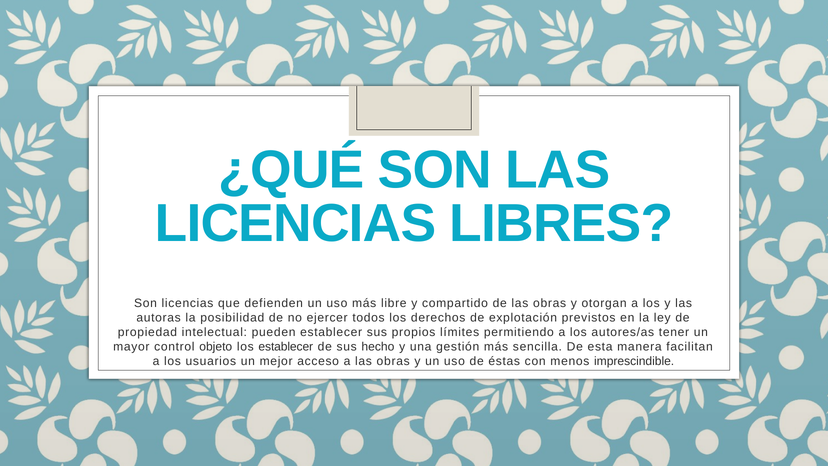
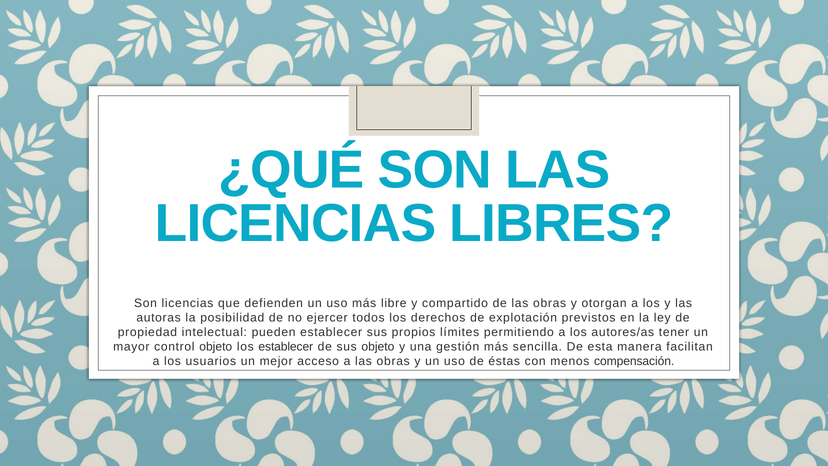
sus hecho: hecho -> objeto (378, 346)
imprescindible: imprescindible -> compensación (634, 361)
